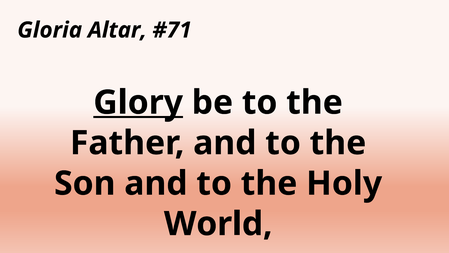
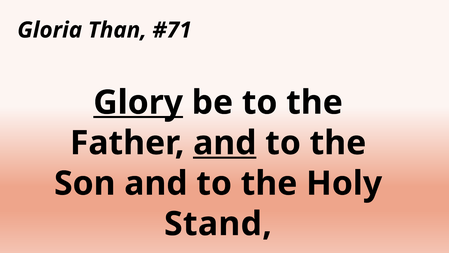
Altar: Altar -> Than (117, 30)
and underline: none -> present (225, 143)
World: World -> Stand (218, 224)
